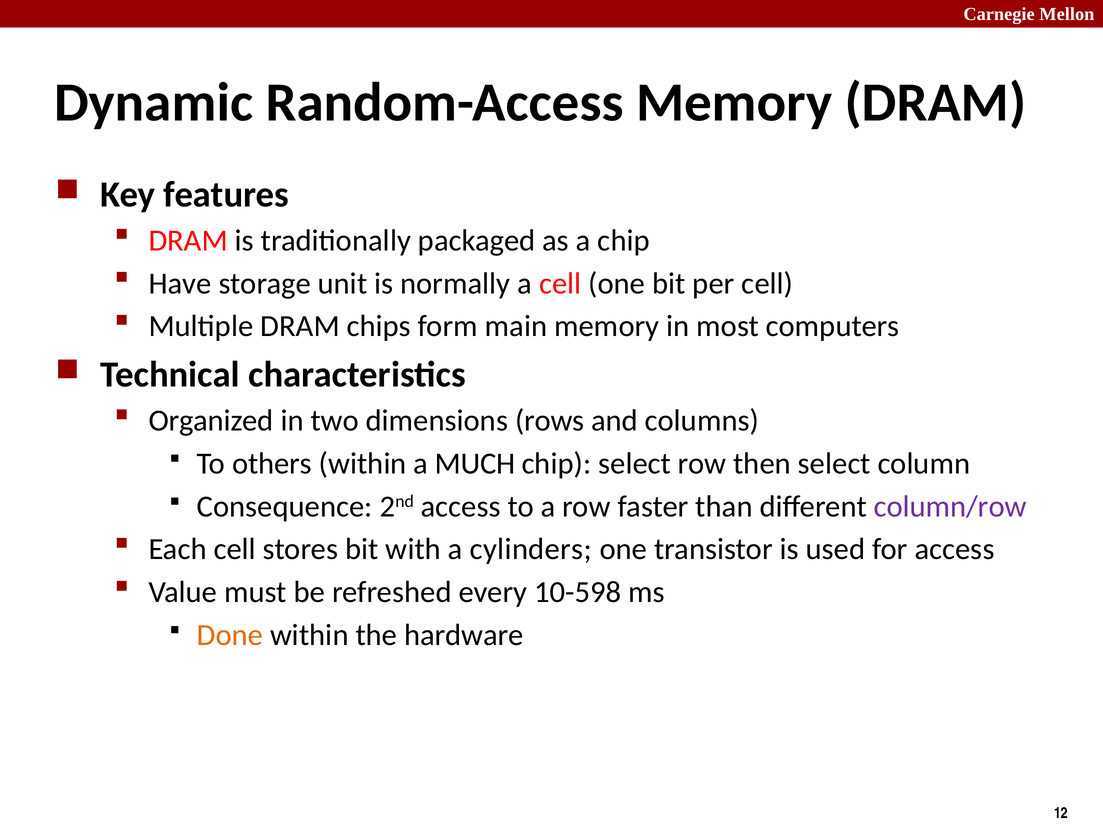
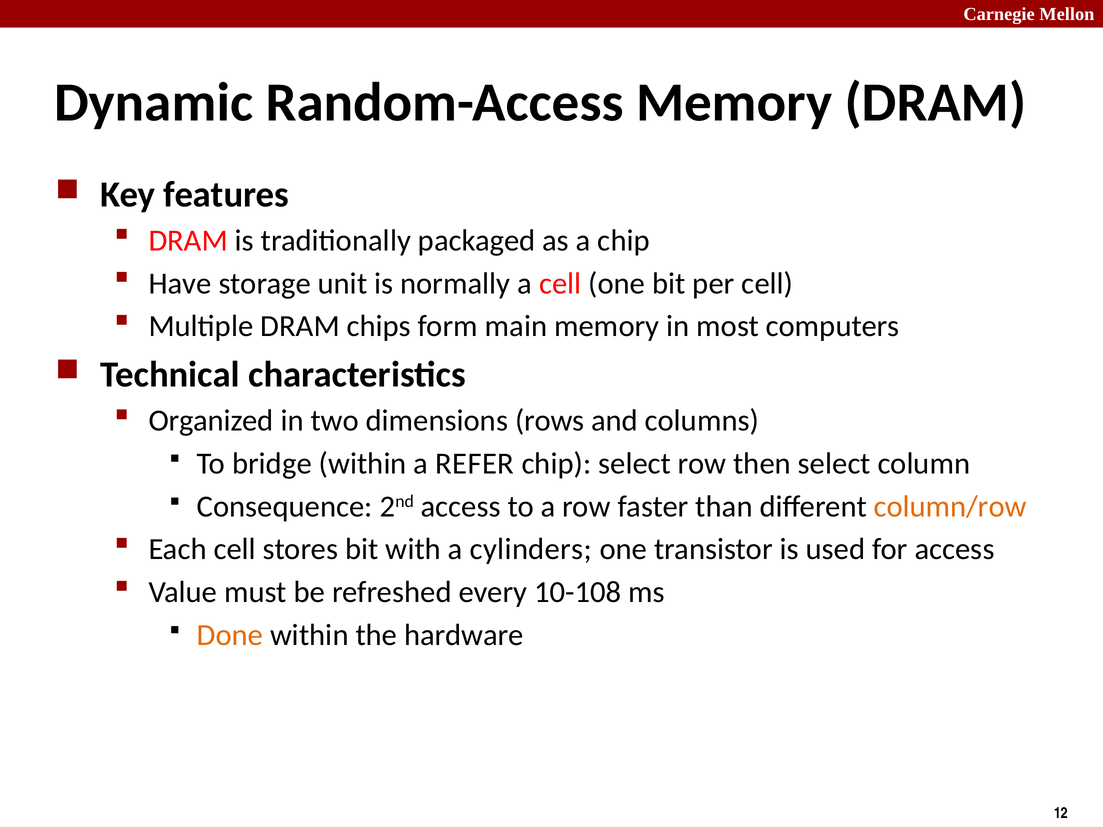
others: others -> bridge (272, 464)
MUCH: MUCH -> REFER (475, 464)
column/row colour: purple -> orange (950, 507)
10-598: 10-598 -> 10-108 (578, 592)
